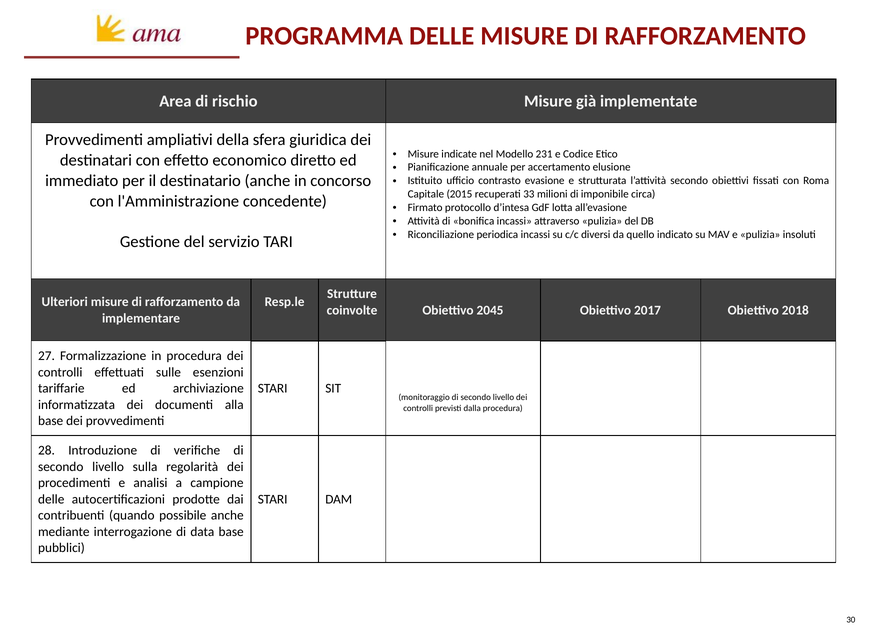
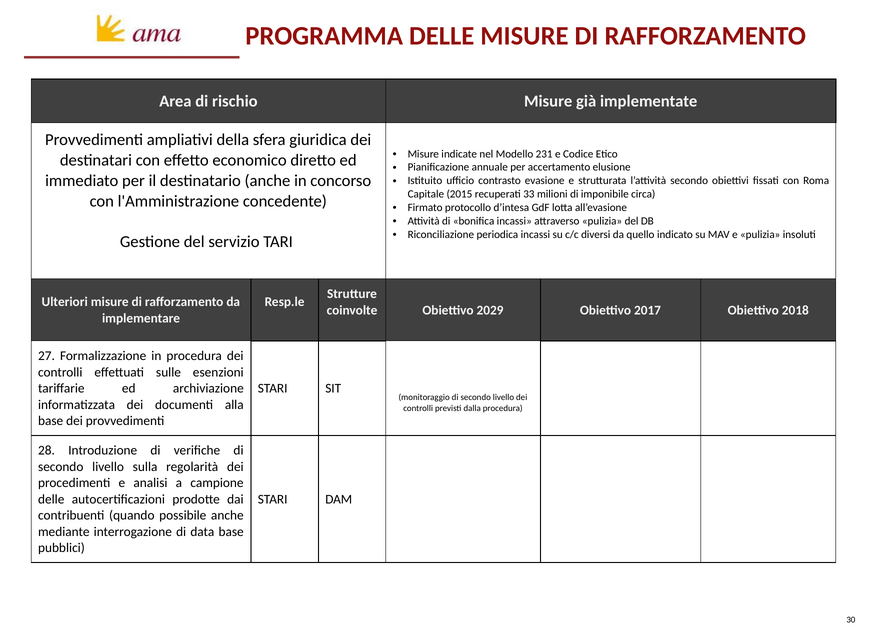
2045: 2045 -> 2029 (490, 310)
